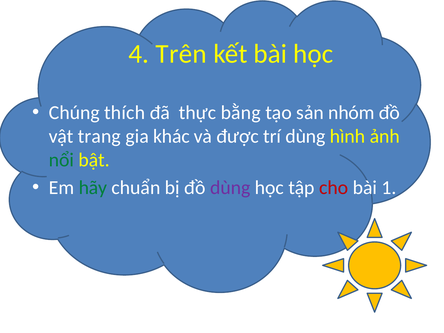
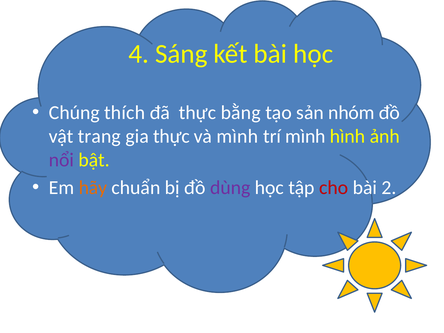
Trên: Trên -> Sáng (181, 54)
gia khác: khác -> thực (171, 136)
và được: được -> mình (237, 136)
trí dùng: dùng -> mình (305, 136)
nổi colour: green -> purple (61, 160)
hãy colour: green -> orange (93, 188)
1: 1 -> 2 (389, 188)
